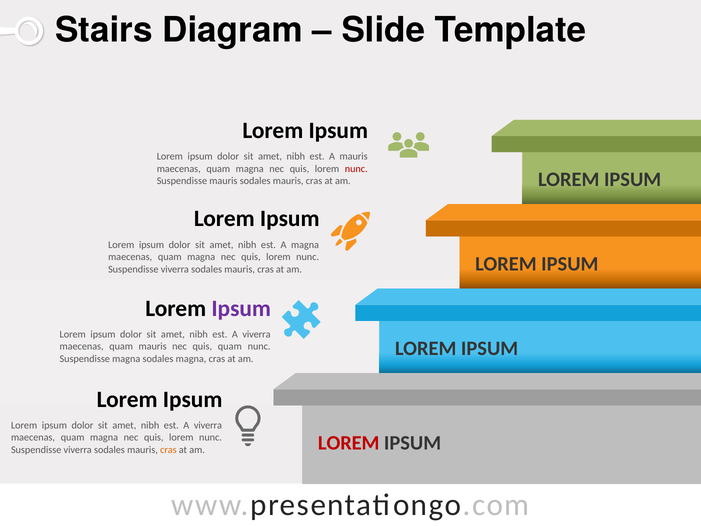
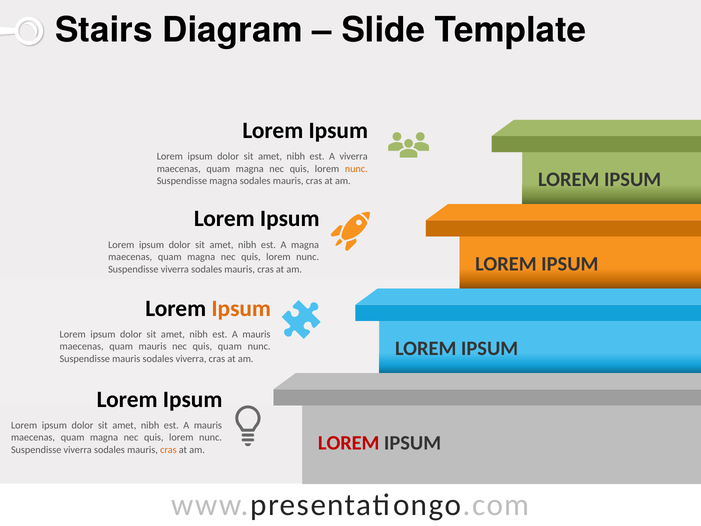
A mauris: mauris -> viverra (354, 156)
nunc colour: red -> orange (356, 169)
Suspendisse mauris: mauris -> magna (223, 181)
Ipsum colour: purple -> orange (241, 308)
viverra: viverra -> mauris (256, 334)
Suspendisse magna: magna -> mauris (126, 359)
sodales magna: magna -> viverra (191, 359)
viverra: viverra -> mauris (208, 425)
